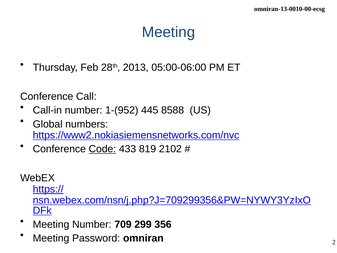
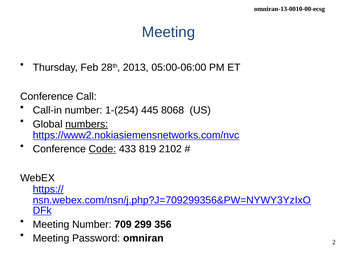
1-(952: 1-(952 -> 1-(254 (122, 110)
8588: 8588 -> 8068 (173, 110)
numbers underline: none -> present (87, 124)
